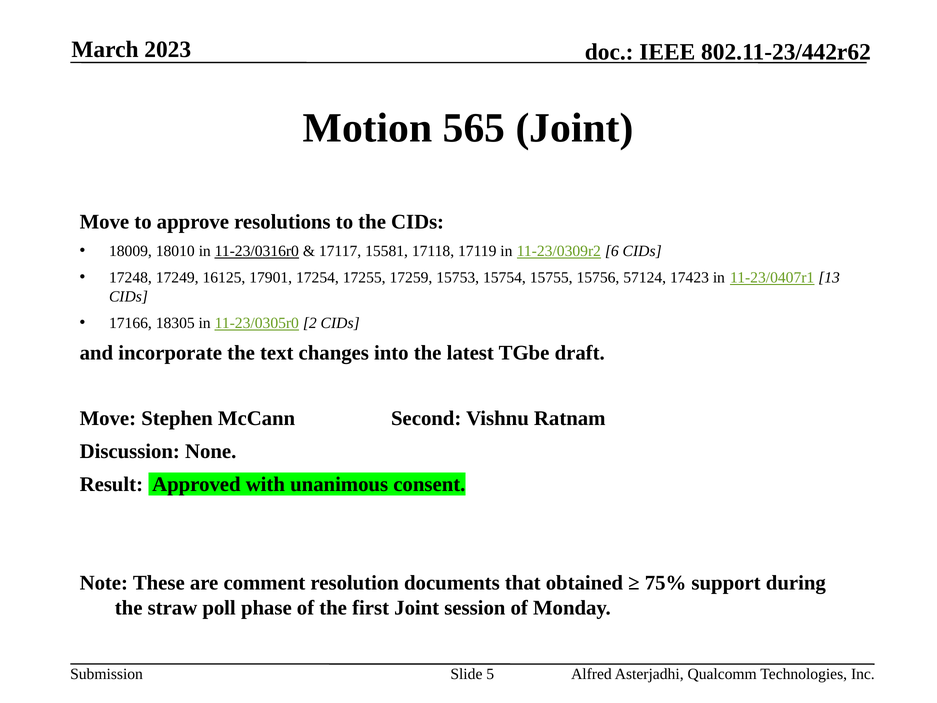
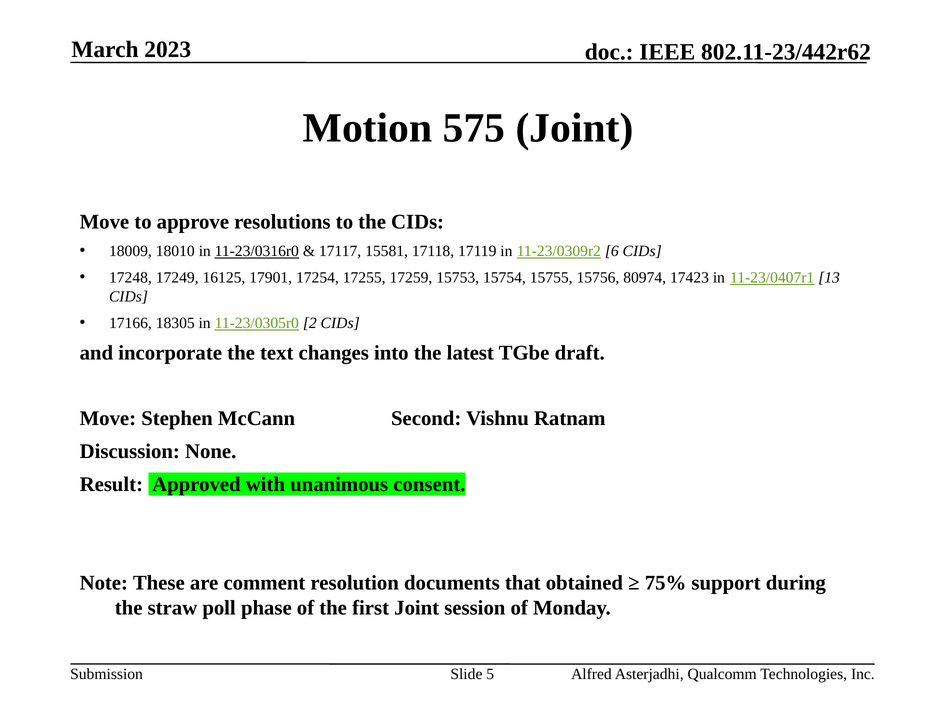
565: 565 -> 575 (474, 128)
57124: 57124 -> 80974 (645, 278)
